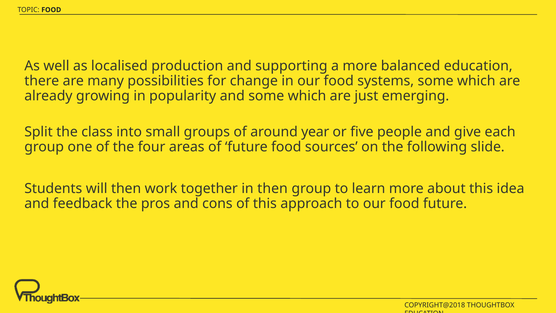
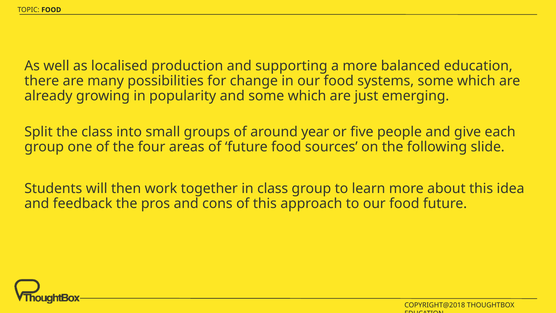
in then: then -> class (273, 188)
